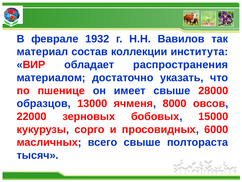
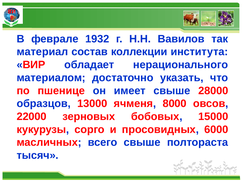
распространения: распространения -> нерационального (181, 65)
